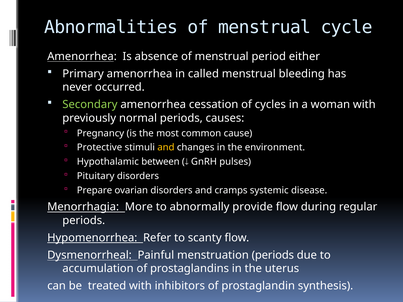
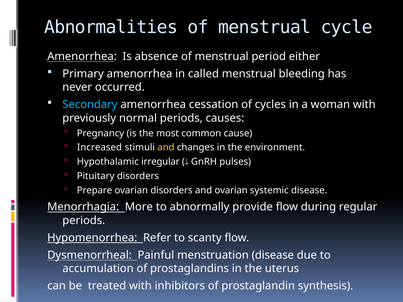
Secondary colour: light green -> light blue (90, 105)
Protective: Protective -> Increased (99, 148)
between: between -> irregular (160, 162)
and cramps: cramps -> ovarian (231, 191)
menstruation periods: periods -> disease (273, 255)
